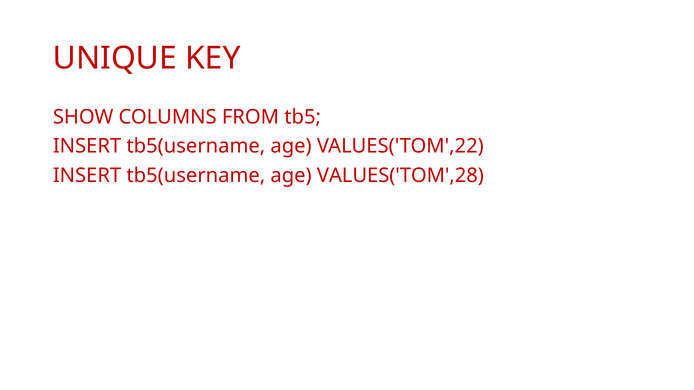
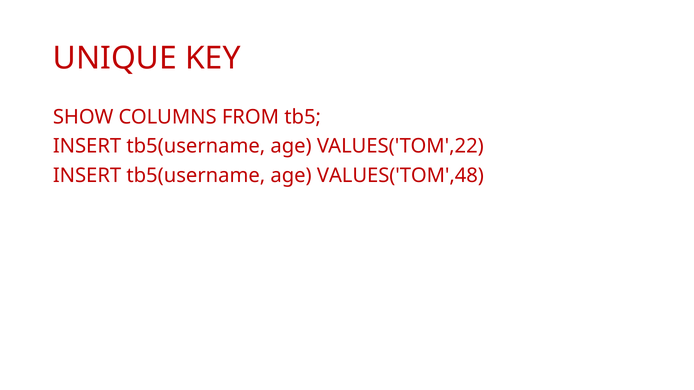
VALUES('TOM',28: VALUES('TOM',28 -> VALUES('TOM',48 (400, 176)
